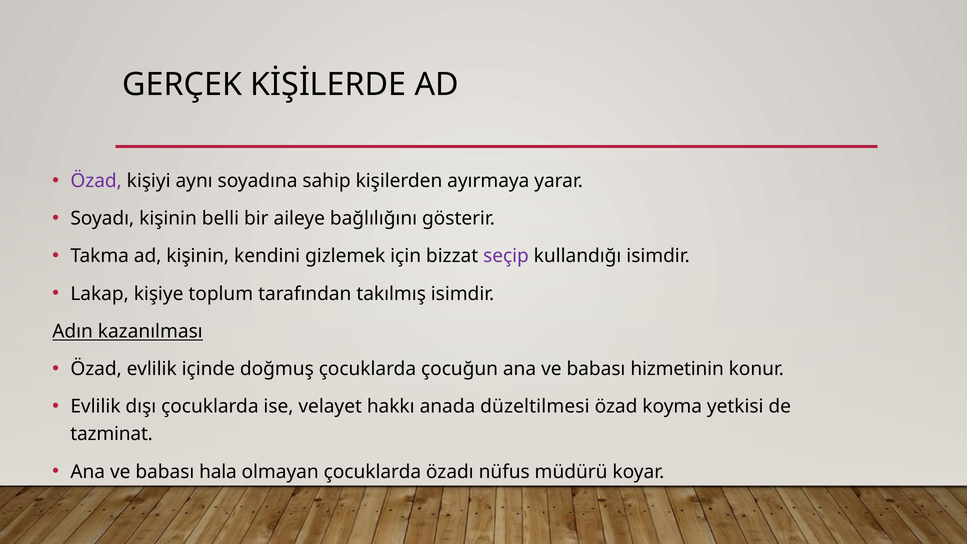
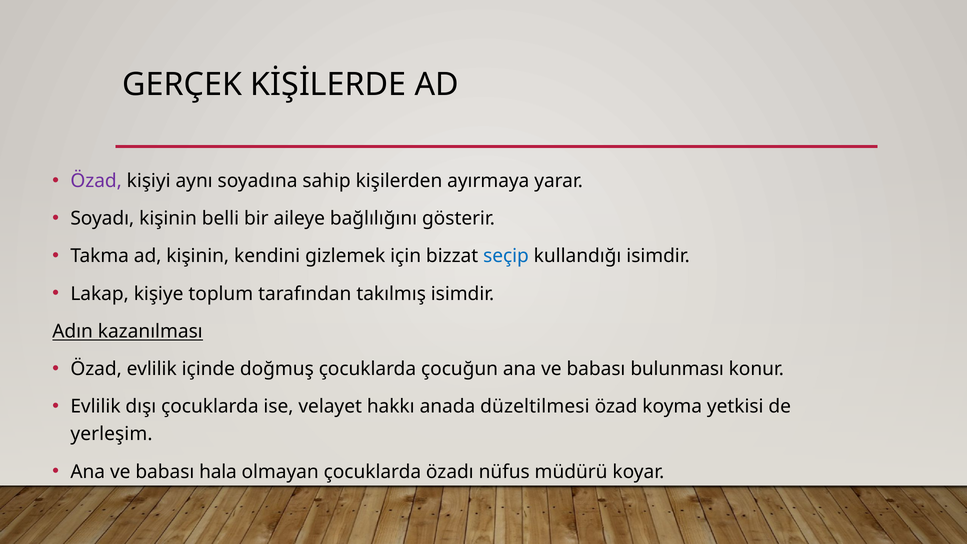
seçip colour: purple -> blue (506, 256)
hizmetinin: hizmetinin -> bulunması (677, 369)
tazminat: tazminat -> yerleşim (111, 434)
